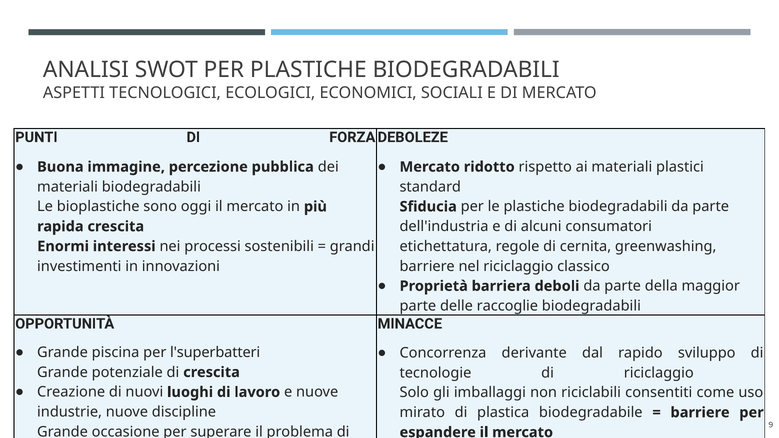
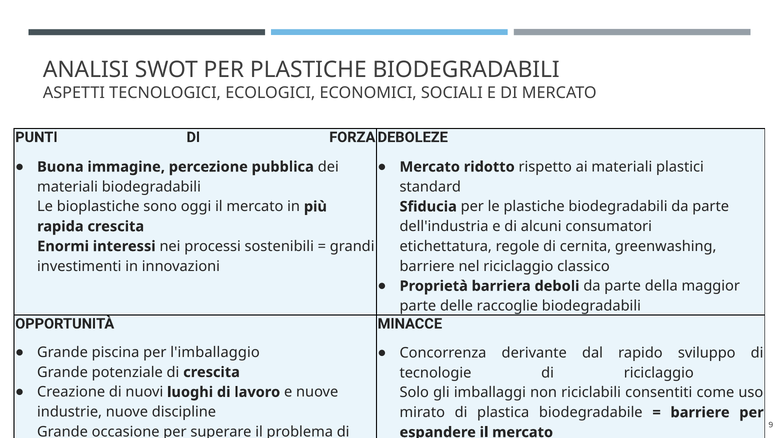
l'superbatteri: l'superbatteri -> l'imballaggio (215, 353)
